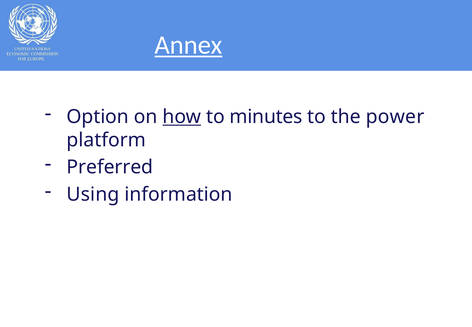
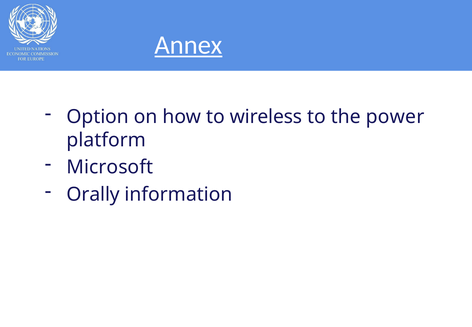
how underline: present -> none (182, 117)
minutes: minutes -> wireless (266, 117)
Preferred: Preferred -> Microsoft (110, 167)
Using: Using -> Orally (93, 194)
